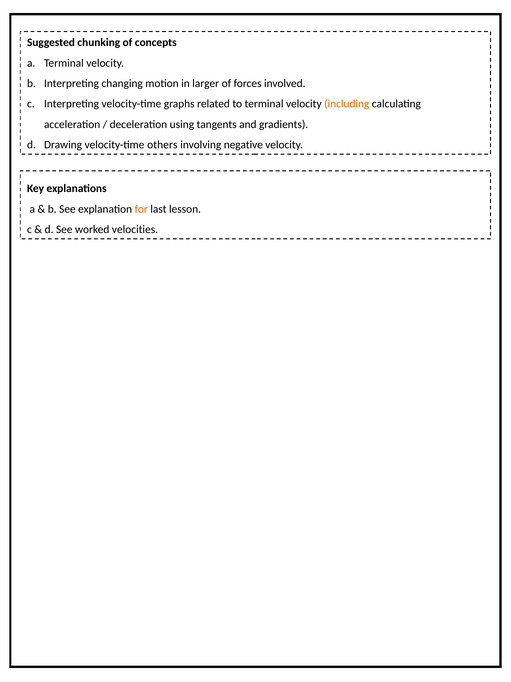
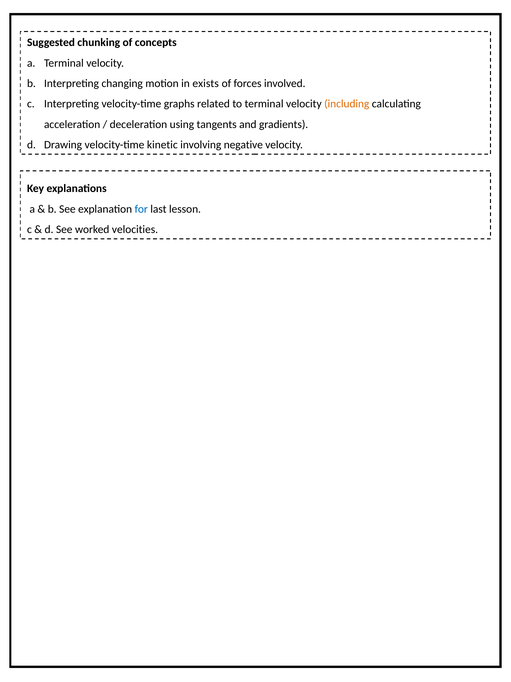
larger: larger -> exists (206, 83)
others: others -> kinetic (162, 145)
for colour: orange -> blue (141, 209)
